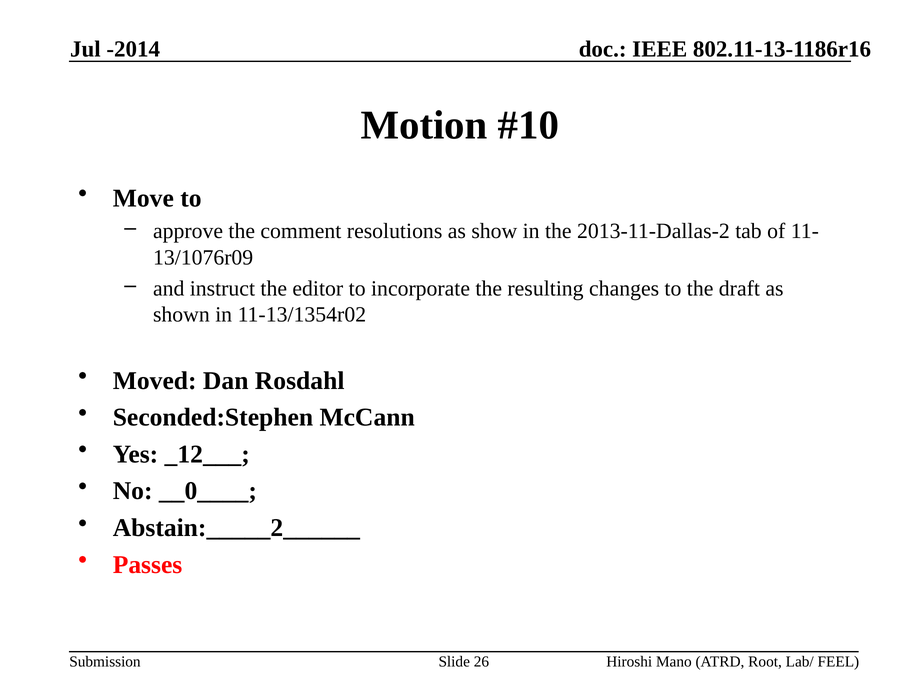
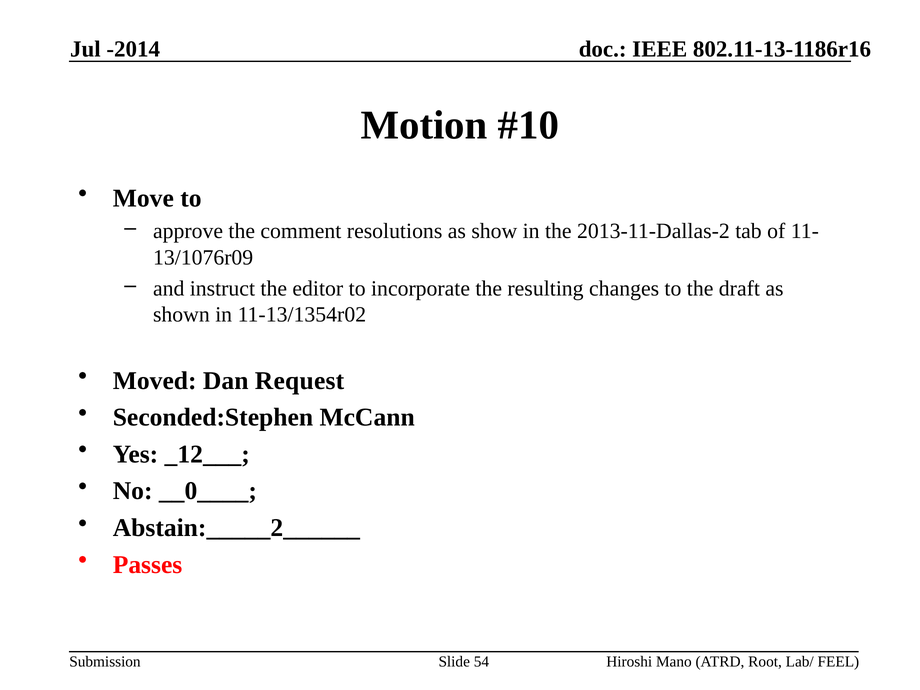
Rosdahl: Rosdahl -> Request (300, 381)
26: 26 -> 54 (481, 662)
